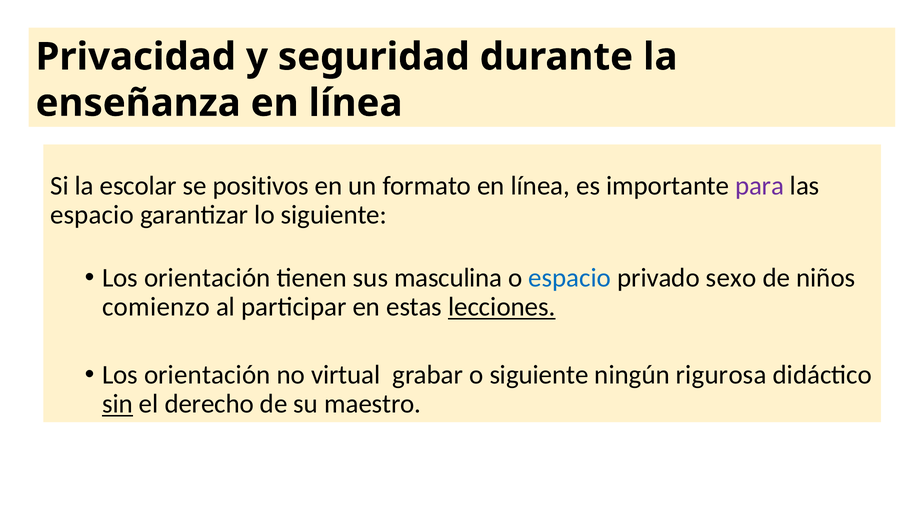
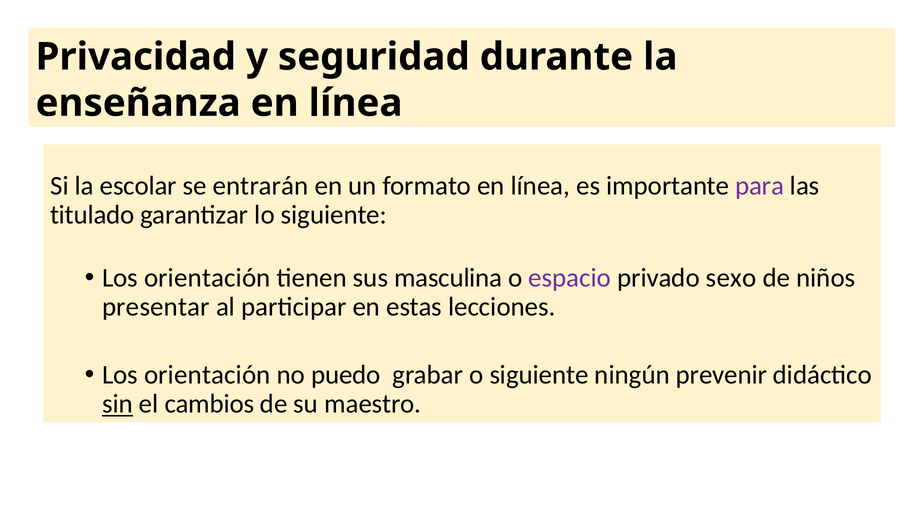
positivos: positivos -> entrarán (261, 186)
espacio: espacio -> titulado (92, 215)
espacio colour: blue -> purple (570, 278)
comienzo: comienzo -> presentar (156, 307)
lecciones underline: present -> none (502, 307)
virtual: virtual -> puedo (346, 375)
rigurosa: rigurosa -> prevenir (721, 375)
derecho: derecho -> cambios (209, 404)
